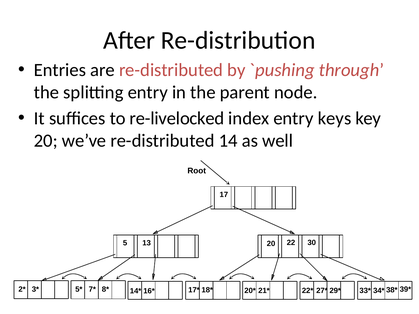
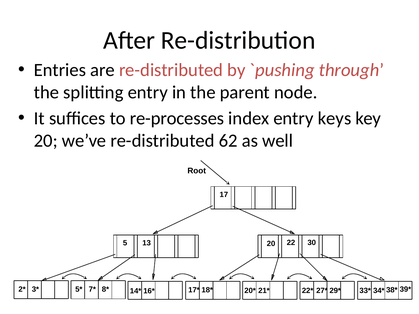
re-livelocked: re-livelocked -> re-processes (177, 118)
14: 14 -> 62 (228, 141)
